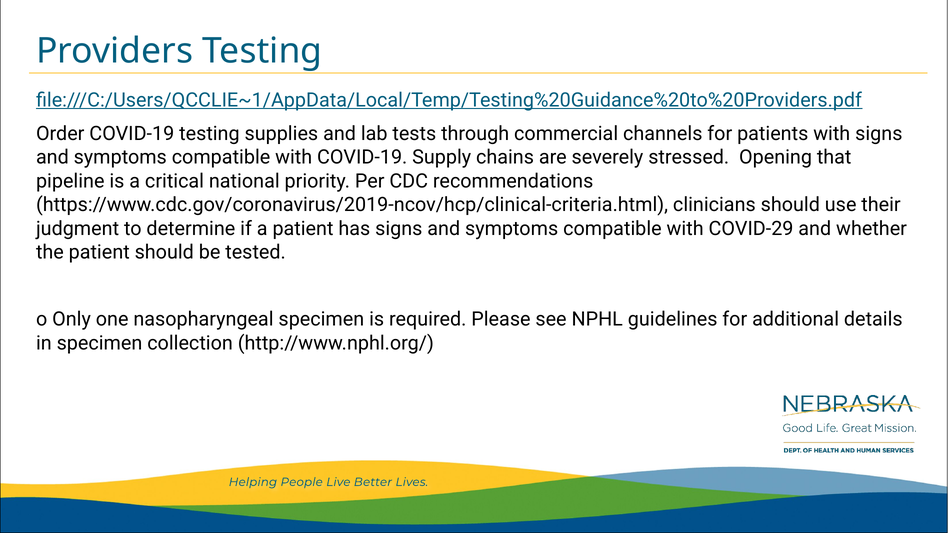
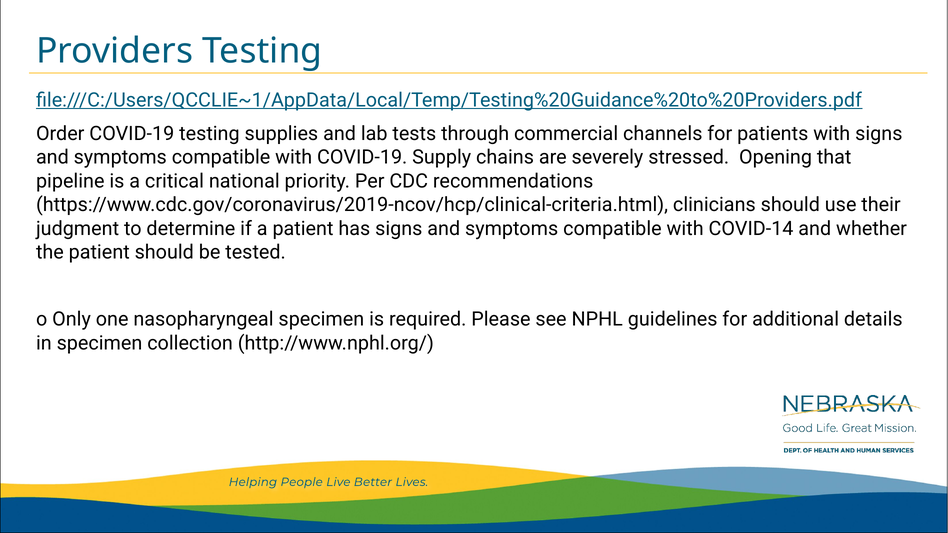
COVID-29: COVID-29 -> COVID-14 (751, 229)
